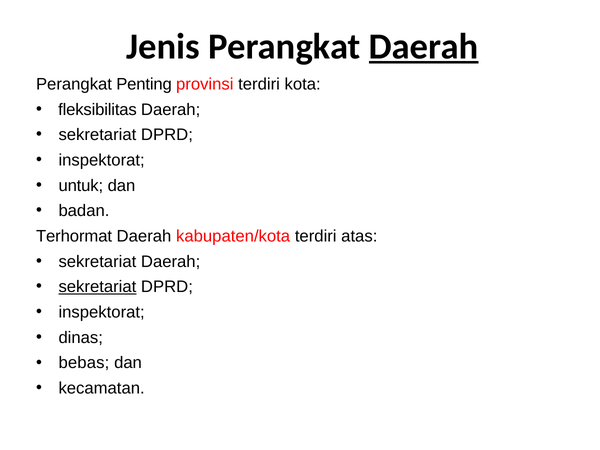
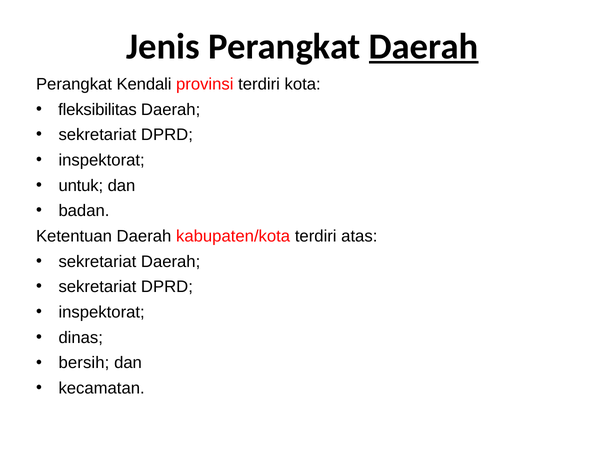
Penting: Penting -> Kendali (144, 84)
Terhormat: Terhormat -> Ketentuan (74, 236)
sekretariat underline: present -> none (97, 287)
bebas: bebas -> bersih (84, 363)
